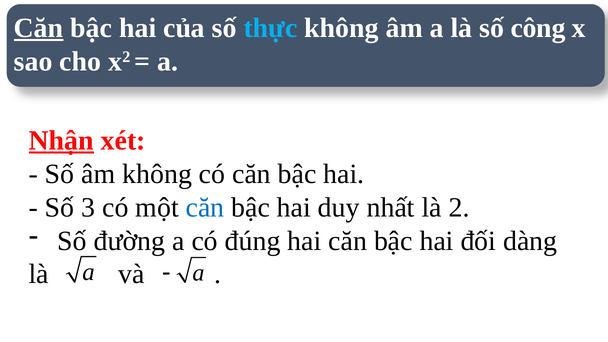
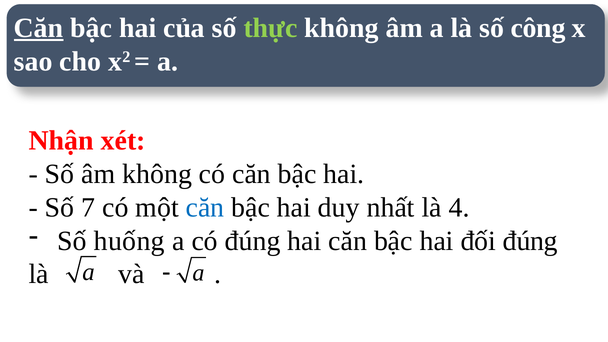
thực colour: light blue -> light green (271, 28)
Nhận underline: present -> none (61, 141)
3: 3 -> 7 (88, 207)
2: 2 -> 4 (459, 207)
đường: đường -> huống (129, 241)
đối dàng: dàng -> đúng (530, 241)
